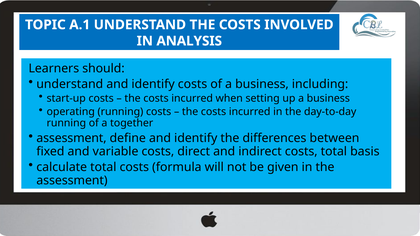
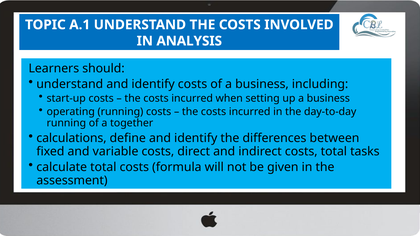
assessment: assessment -> calculations (71, 138)
basis: basis -> tasks (365, 152)
